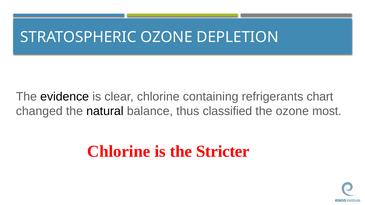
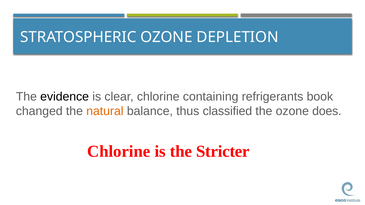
chart: chart -> book (320, 97)
natural colour: black -> orange (105, 111)
most: most -> does (327, 111)
